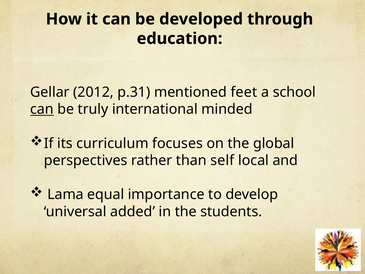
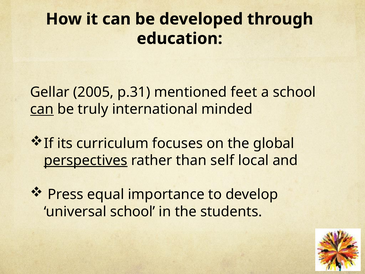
2012: 2012 -> 2005 (93, 92)
perspectives underline: none -> present (86, 160)
Lama: Lama -> Press (65, 194)
universal added: added -> school (133, 211)
